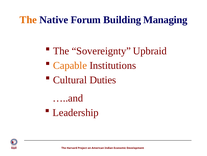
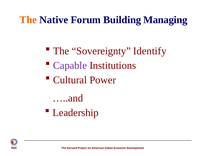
Upbraid: Upbraid -> Identify (150, 51)
Capable colour: orange -> purple (70, 65)
Duties: Duties -> Power (103, 80)
